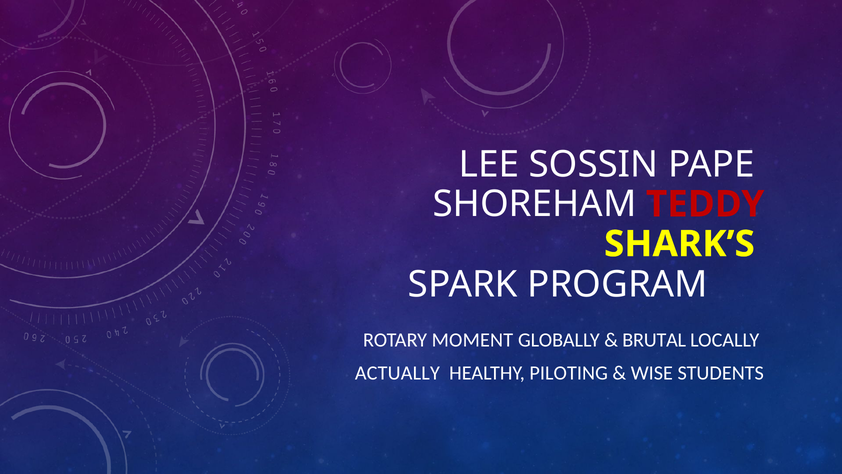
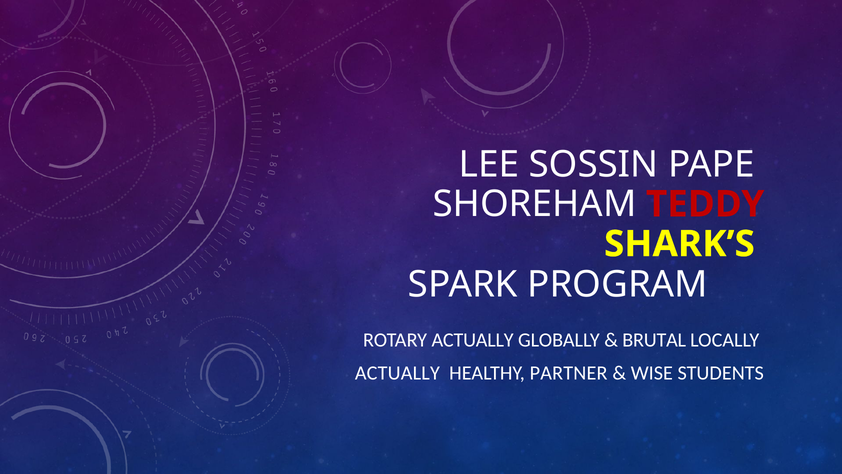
ROTARY MOMENT: MOMENT -> ACTUALLY (473, 340)
PILOTING: PILOTING -> PARTNER (569, 373)
